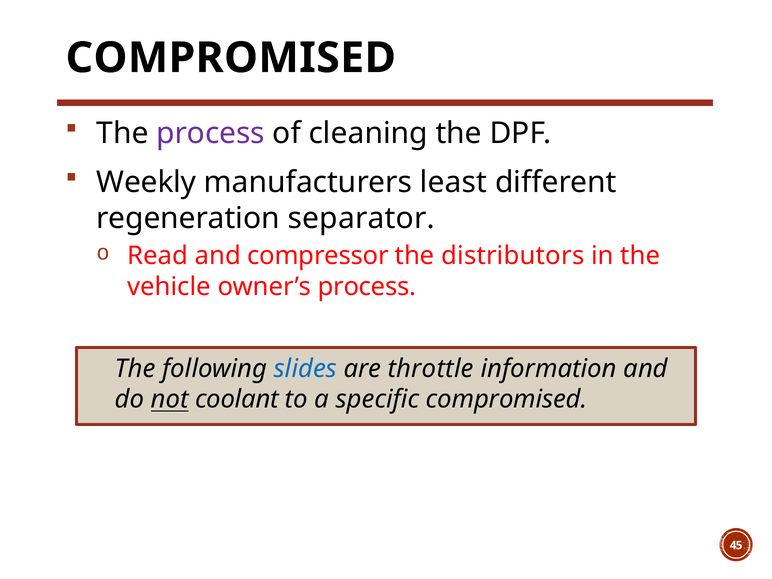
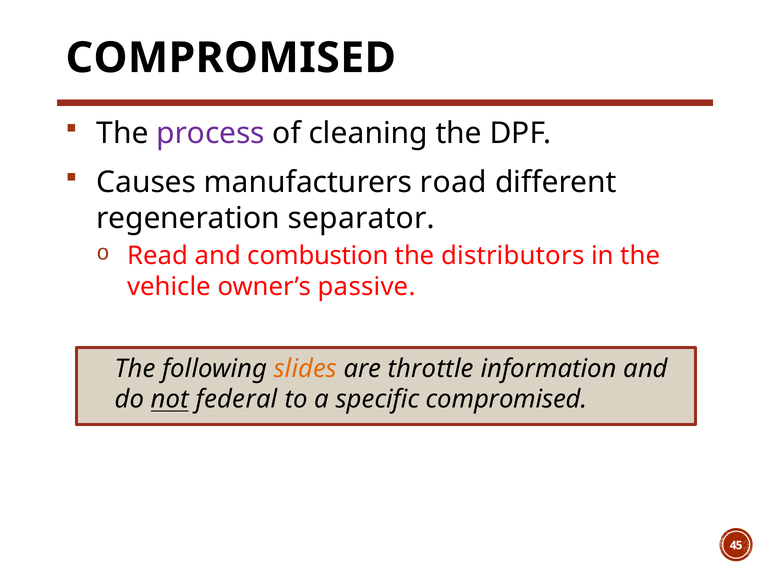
Weekly: Weekly -> Causes (146, 182)
least: least -> road (453, 182)
compressor: compressor -> combustion (318, 256)
owner’s process: process -> passive (367, 287)
slides colour: blue -> orange (305, 369)
coolant: coolant -> federal (237, 399)
